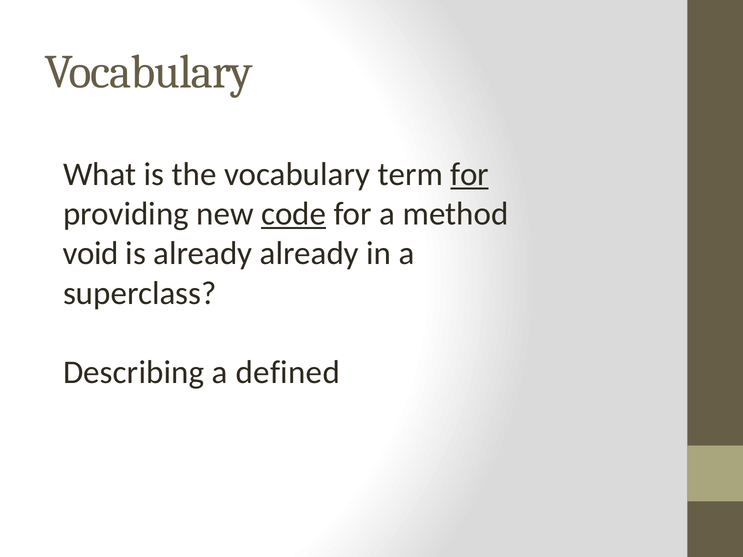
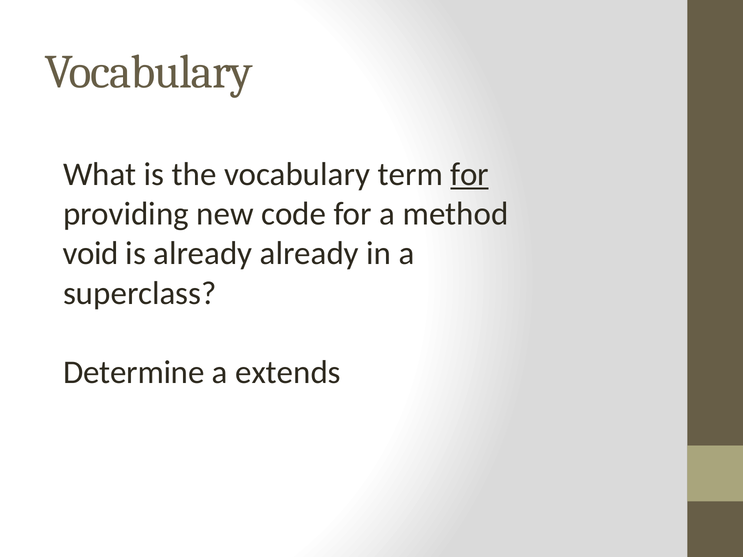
code underline: present -> none (294, 214)
Describing: Describing -> Determine (134, 373)
defined: defined -> extends (288, 373)
